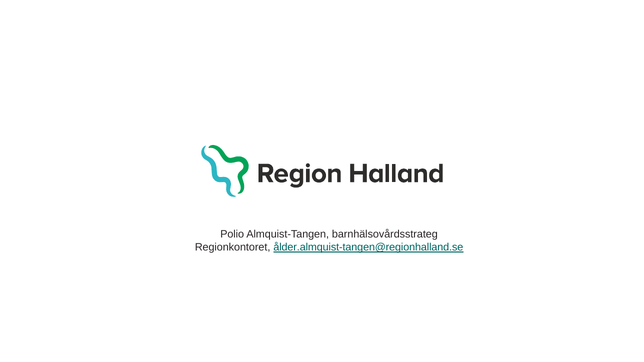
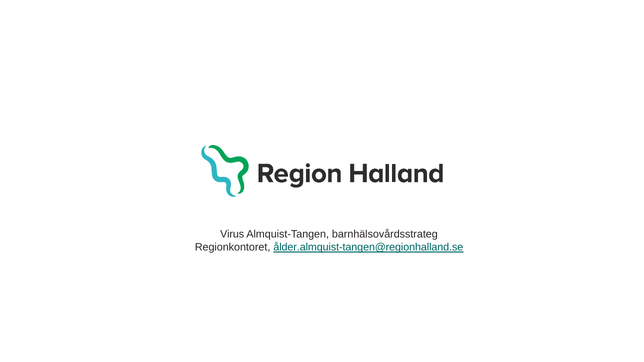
Polio: Polio -> Virus (232, 235)
